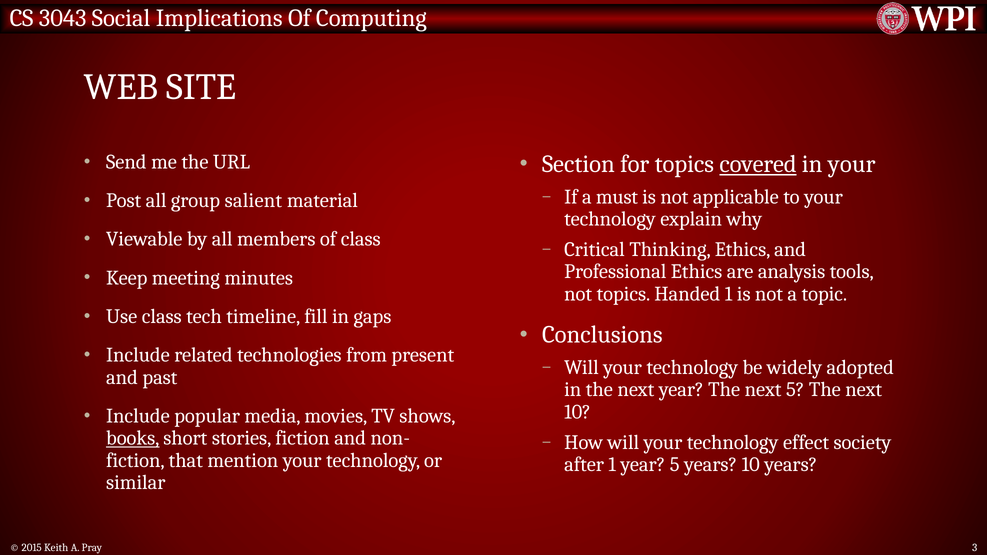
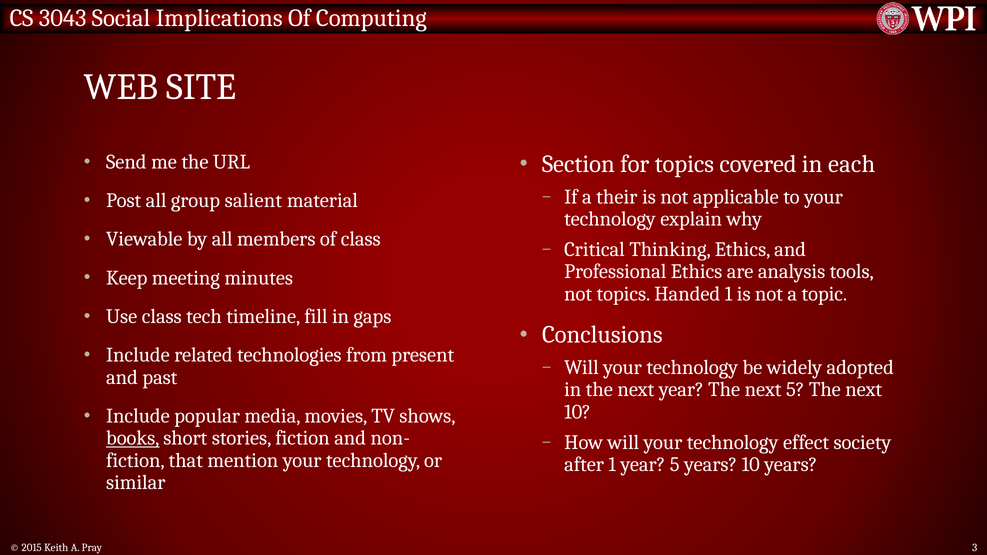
covered underline: present -> none (758, 164)
in your: your -> each (852, 164)
must: must -> their (617, 197)
